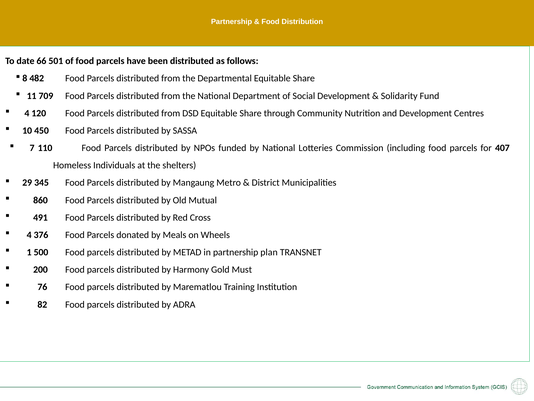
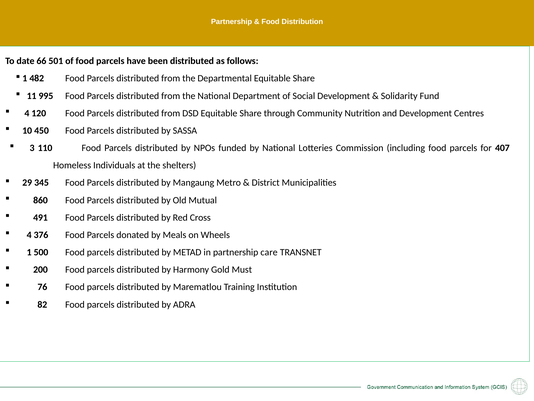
8: 8 -> 1 (25, 78)
709: 709 -> 995 (46, 96)
7: 7 -> 3 (32, 148)
plan: plan -> care (269, 252)
